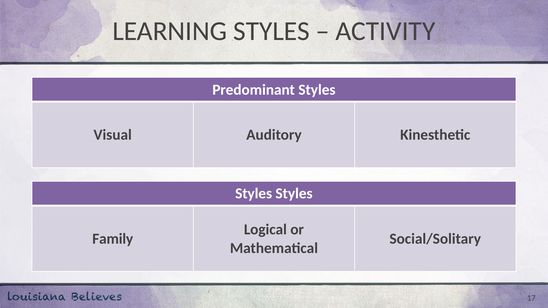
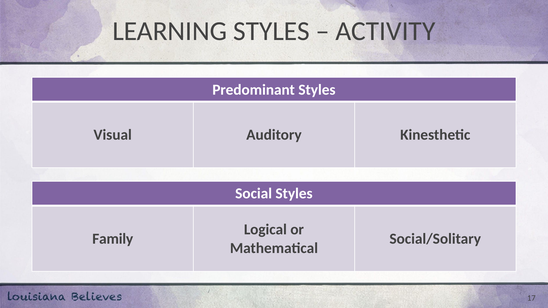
Styles: Styles -> Social (254, 194)
